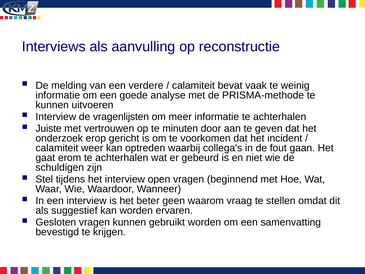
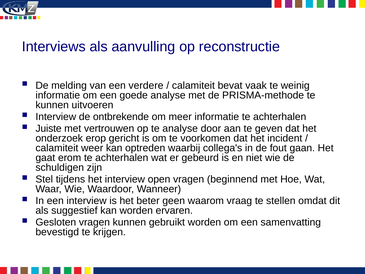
vragenlijsten: vragenlijsten -> ontbrekende (121, 117)
te minuten: minuten -> analyse (180, 128)
